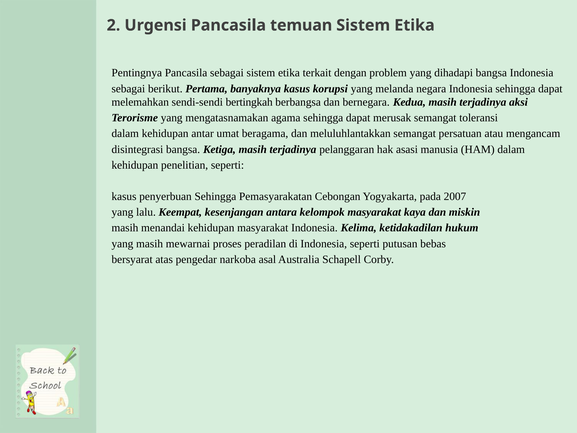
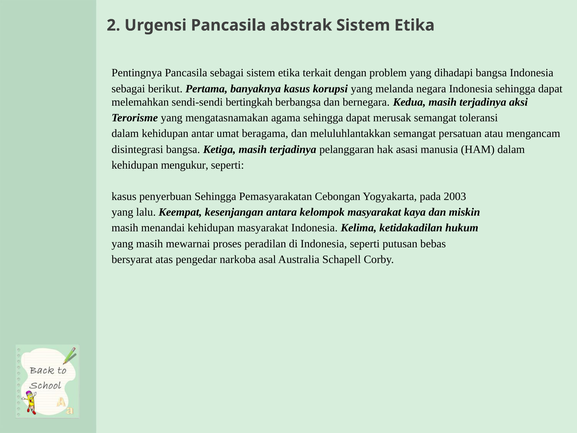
temuan: temuan -> abstrak (301, 25)
penelitian: penelitian -> mengukur (185, 165)
2007: 2007 -> 2003 (455, 196)
